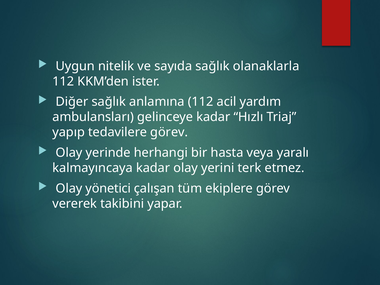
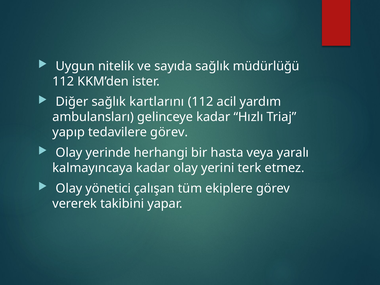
olanaklarla: olanaklarla -> müdürlüğü (266, 66)
anlamına: anlamına -> kartlarını (157, 102)
